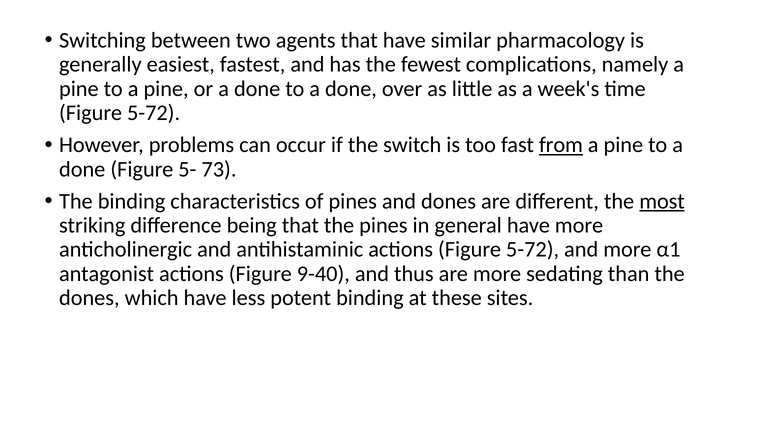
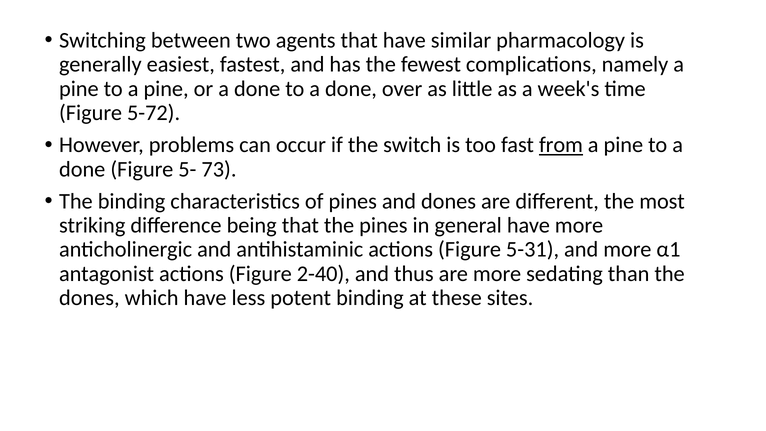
most underline: present -> none (662, 201)
actions Figure 5-72: 5-72 -> 5-31 (533, 249)
9-40: 9-40 -> 2-40 (323, 274)
